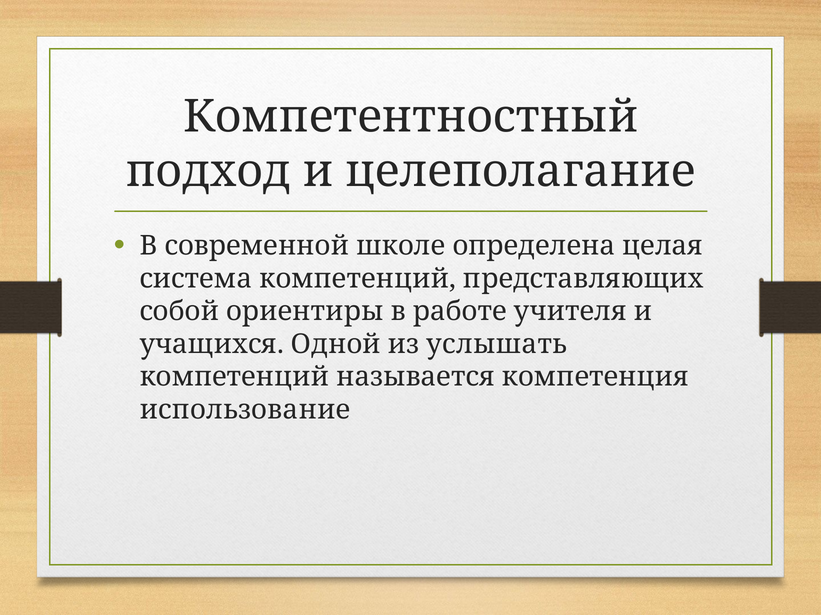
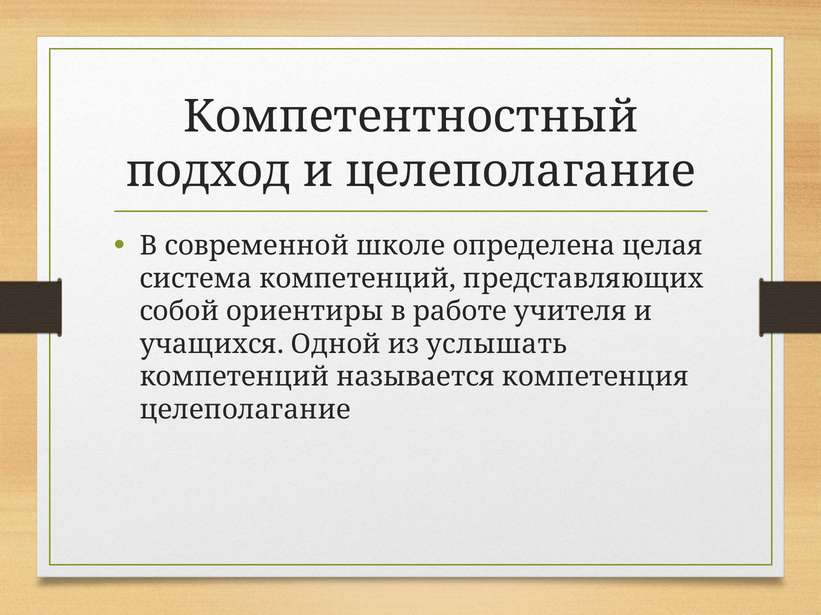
использование: использование -> целеполагание (245, 410)
